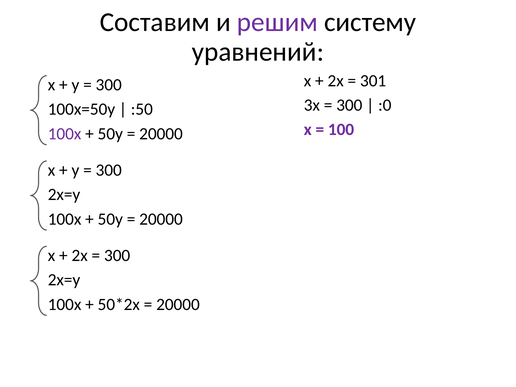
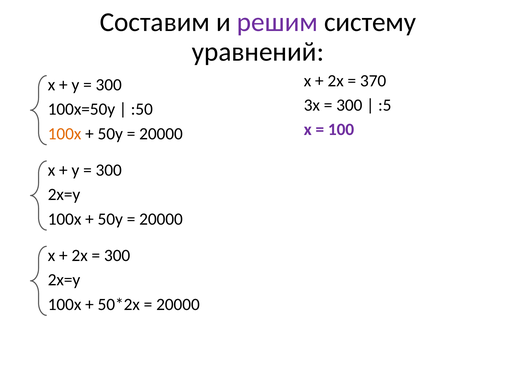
301: 301 -> 370 (373, 81)
:0: :0 -> :5 (385, 105)
100х colour: purple -> orange (65, 134)
